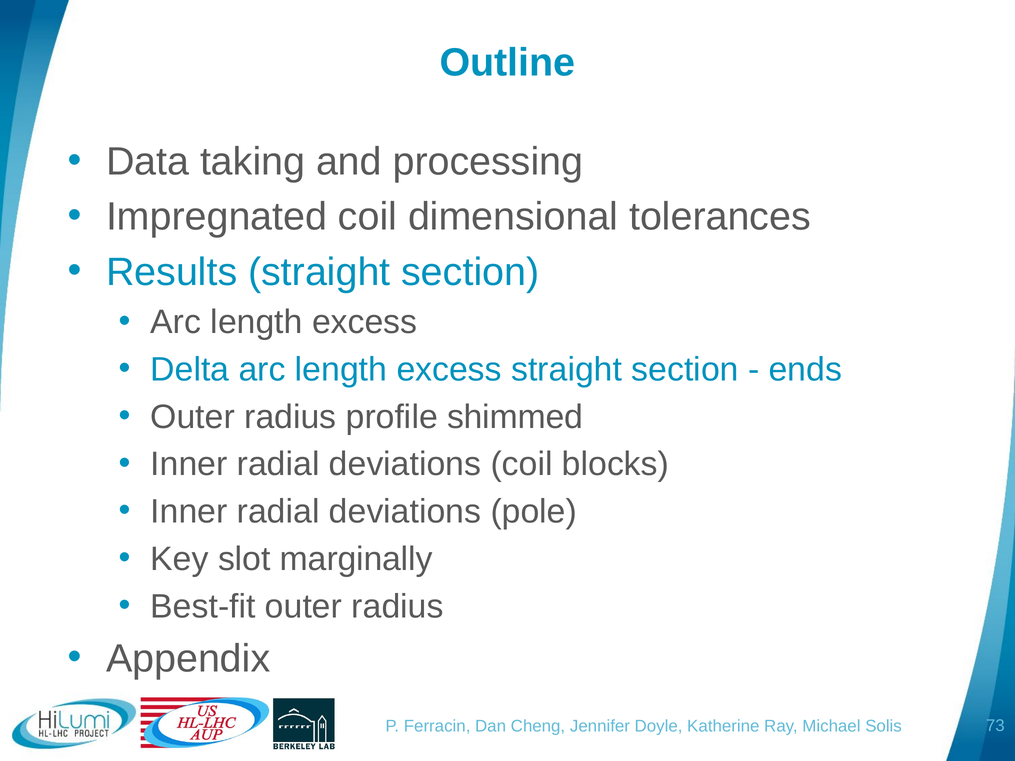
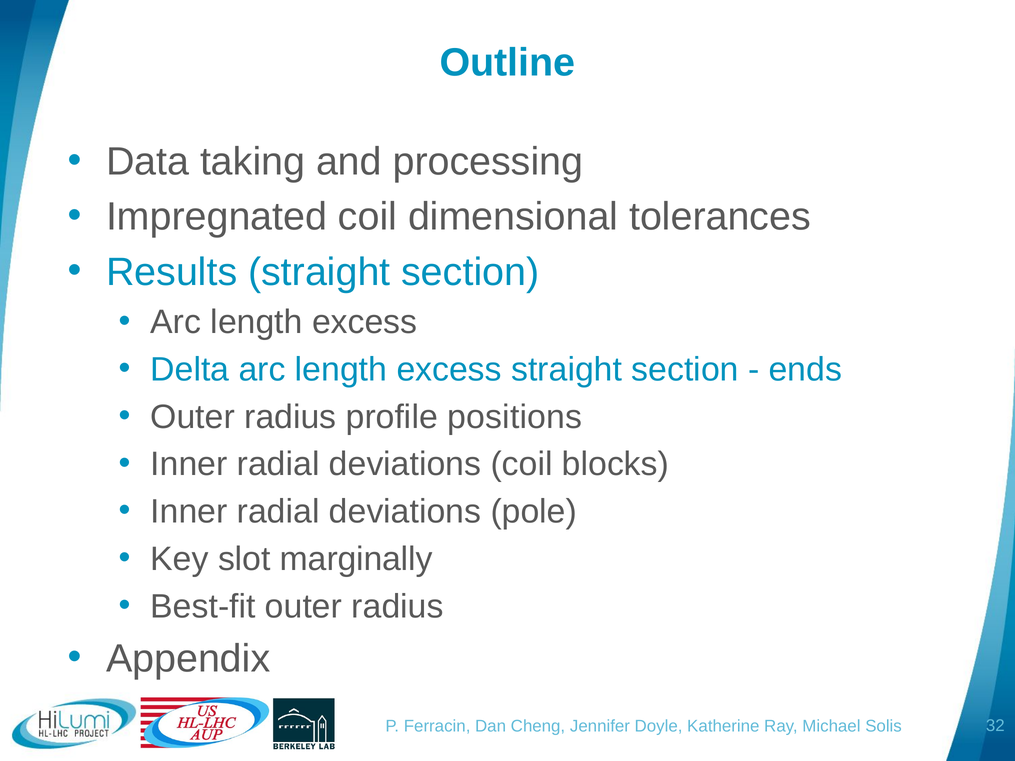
shimmed: shimmed -> positions (515, 417)
73: 73 -> 32 (995, 726)
